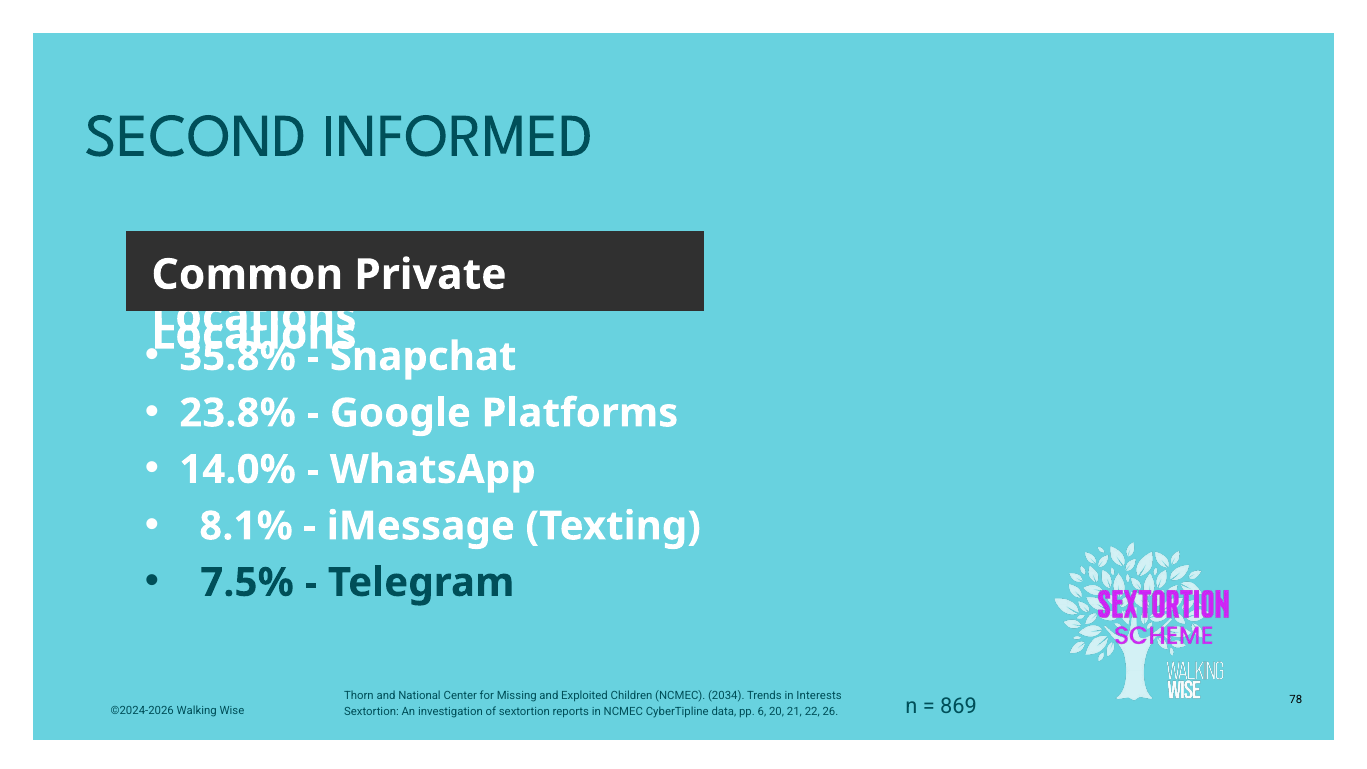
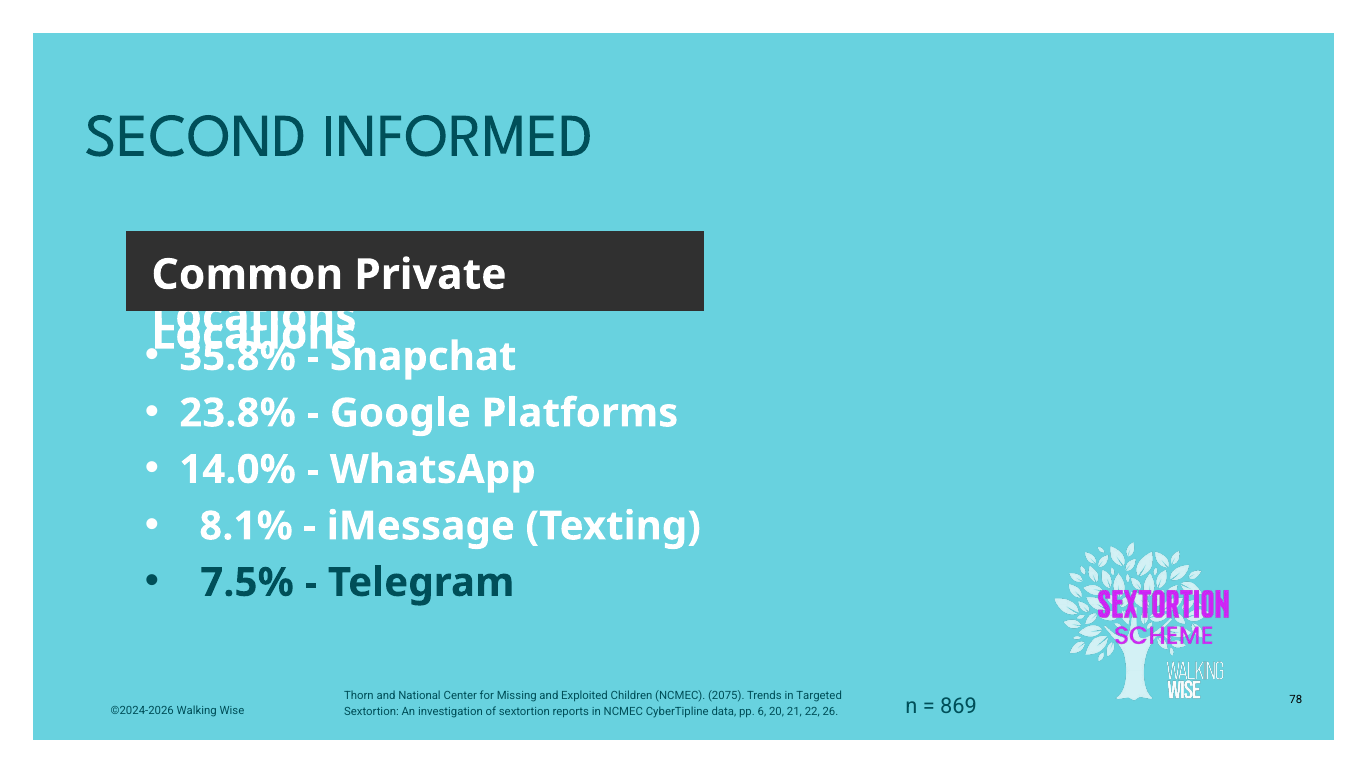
2034: 2034 -> 2075 (726, 696)
Interests: Interests -> Targeted (819, 696)
